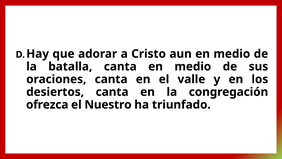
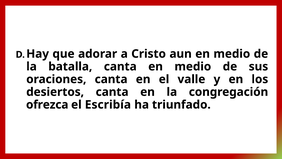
Nuestro: Nuestro -> Escribía (108, 104)
